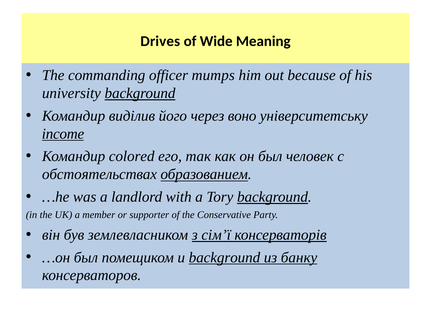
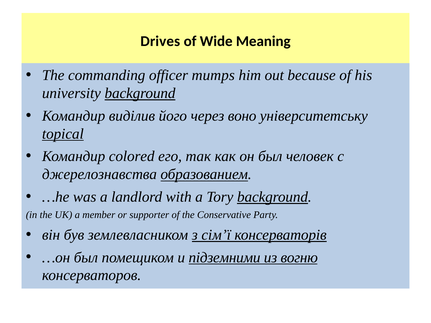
income: income -> topical (63, 134)
обстоятельствах: обстоятельствах -> джерелознавства (99, 174)
и background: background -> підземними (225, 258)
банку: банку -> вогню (299, 258)
